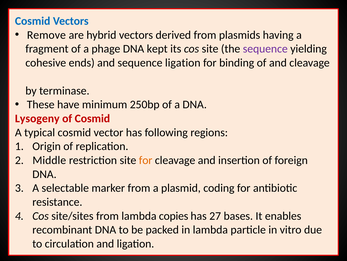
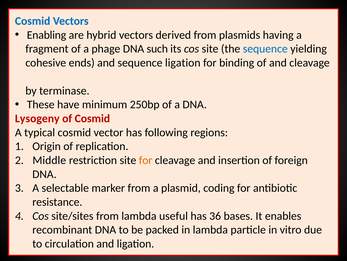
Remove: Remove -> Enabling (47, 35)
kept: kept -> such (157, 49)
sequence colour: purple -> blue (265, 49)
copies: copies -> useful (174, 215)
27: 27 -> 36 (215, 215)
